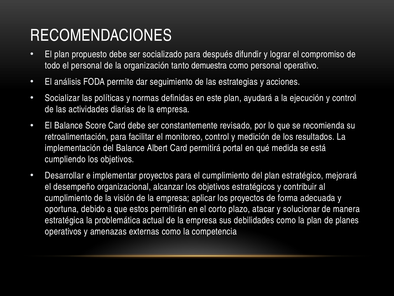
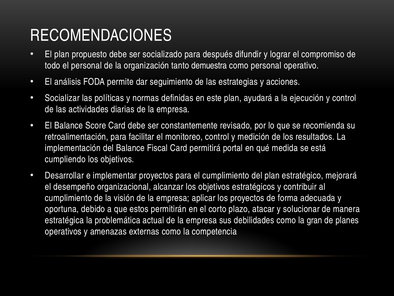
Albert: Albert -> Fiscal (157, 148)
la plan: plan -> gran (314, 220)
